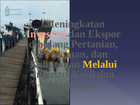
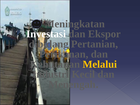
Investasi colour: pink -> white (46, 34)
